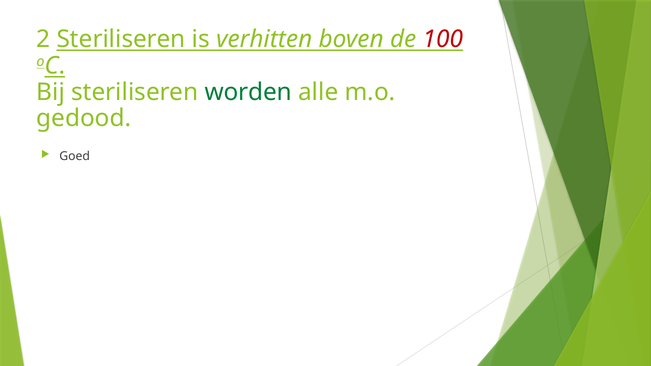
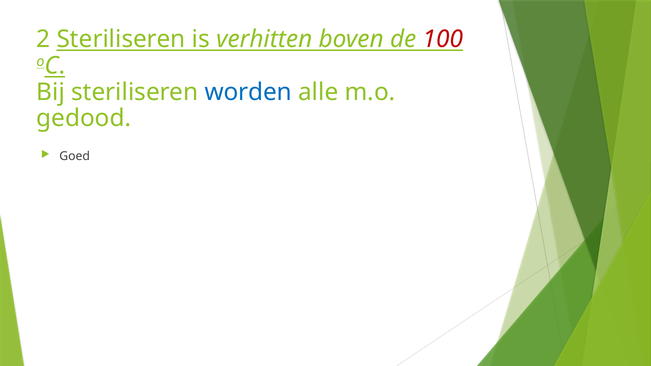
worden colour: green -> blue (248, 92)
